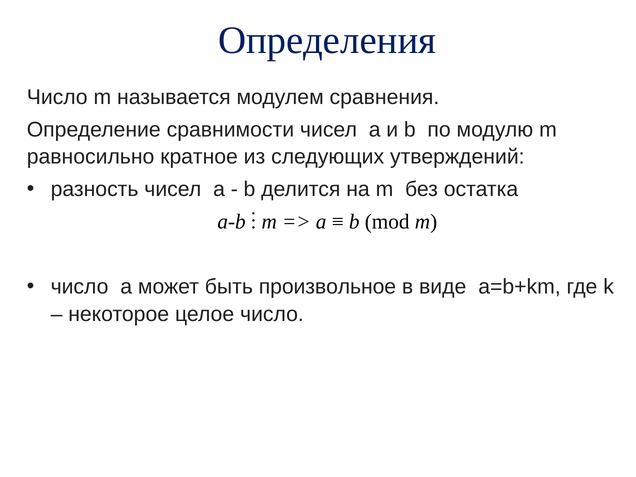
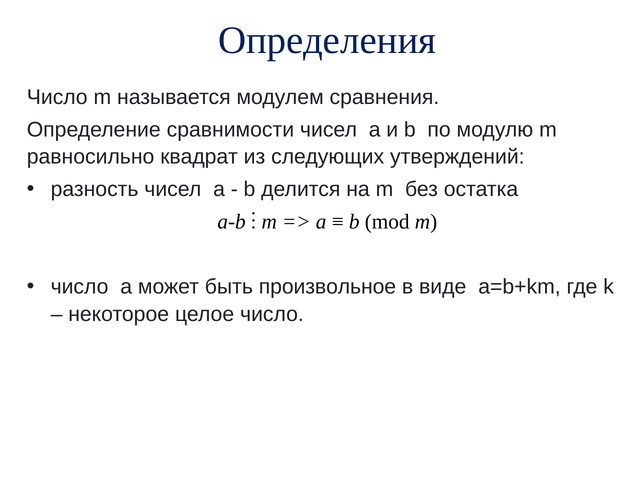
кратное: кратное -> квадрат (199, 157)
